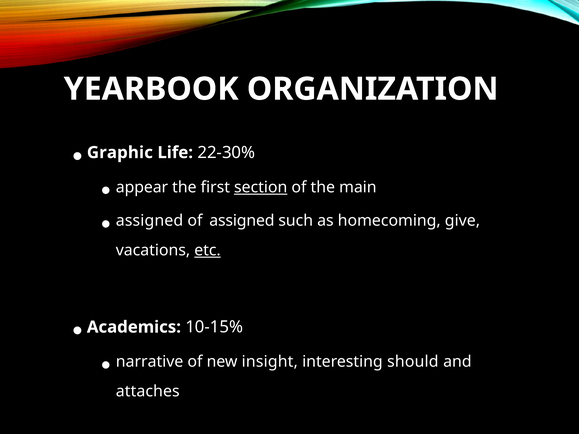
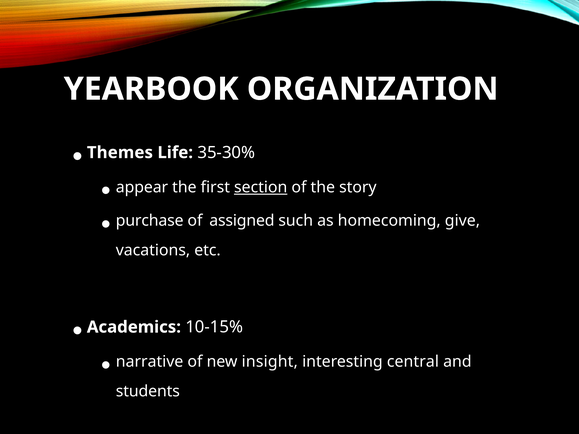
Graphic: Graphic -> Themes (120, 153)
22-30%: 22-30% -> 35-30% (226, 153)
main: main -> story (358, 187)
assigned: assigned -> purchase (150, 221)
etc underline: present -> none (208, 250)
should: should -> central (413, 362)
attaches: attaches -> students (148, 391)
